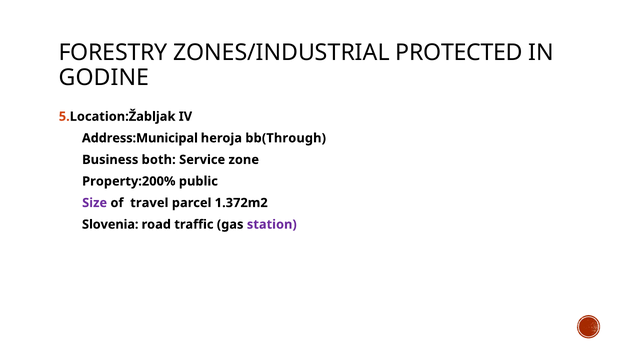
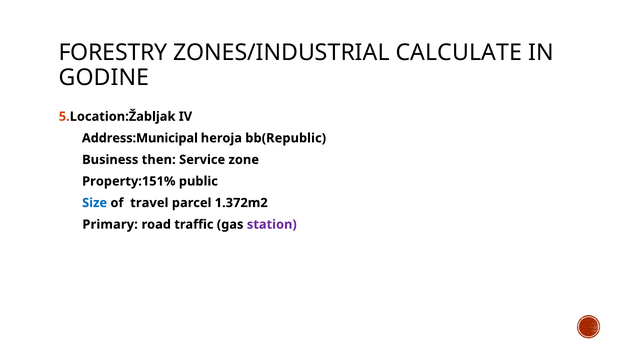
PROTECTED: PROTECTED -> CALCULATE (459, 53)
bb(Through: bb(Through -> bb(Republic (286, 138)
both: both -> then (159, 160)
Property:200%: Property:200% -> Property:151% (129, 181)
Size colour: purple -> blue (95, 203)
Slovenia: Slovenia -> Primary (110, 224)
